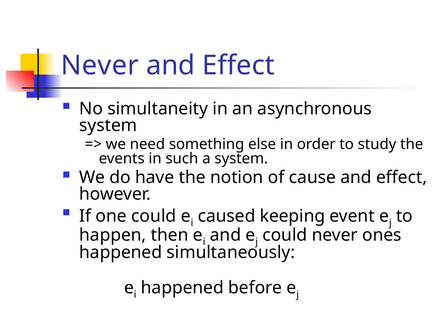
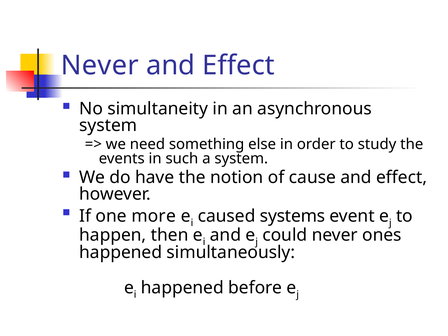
one could: could -> more (154, 216)
keeping: keeping -> systems (293, 216)
